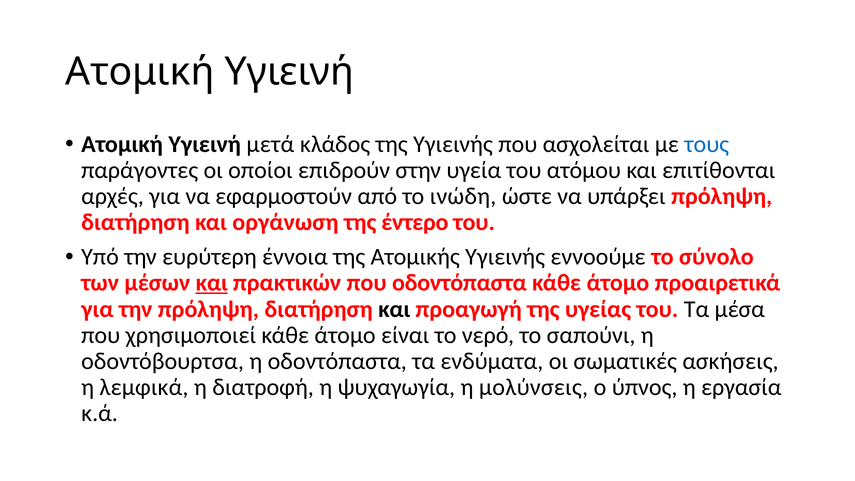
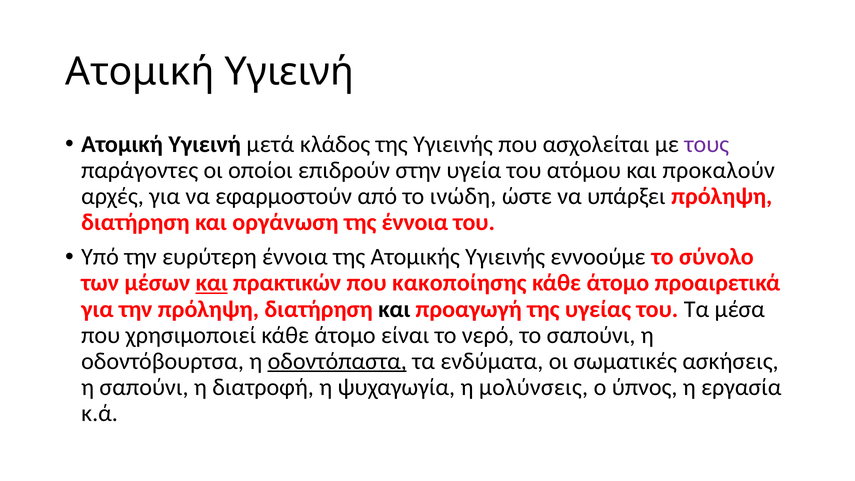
τους colour: blue -> purple (707, 144)
επιτίθονται: επιτίθονται -> προκαλούν (719, 170)
της έντερο: έντερο -> έννοια (415, 222)
που οδοντόπαστα: οδοντόπαστα -> κακοποίησης (459, 283)
οδοντόπαστα underline: none -> present (337, 361)
η λεμφικά: λεμφικά -> σαπούνι (144, 387)
